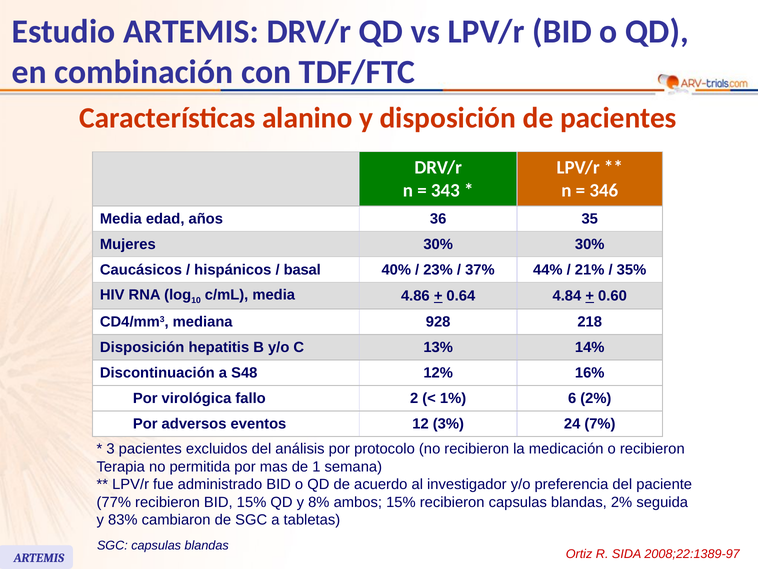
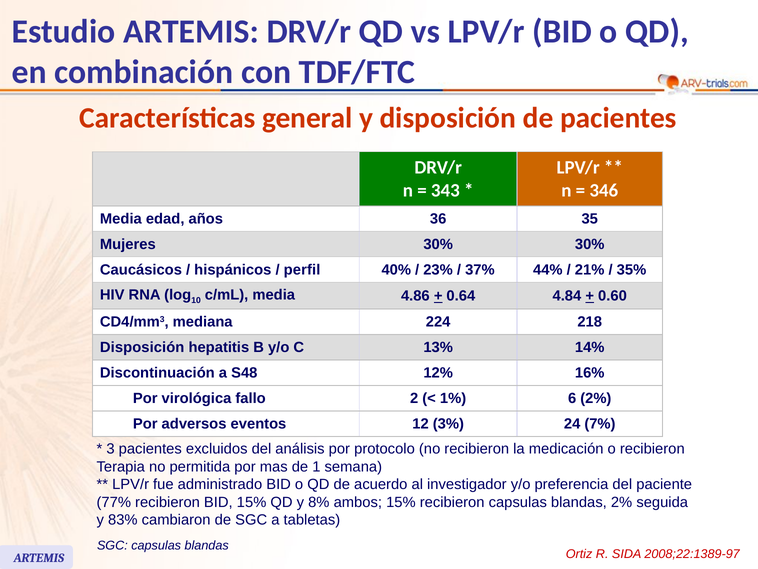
alanino: alanino -> general (307, 118)
basal: basal -> perfil (302, 270)
928: 928 -> 224 (438, 322)
